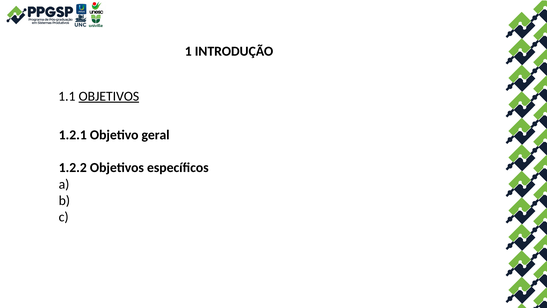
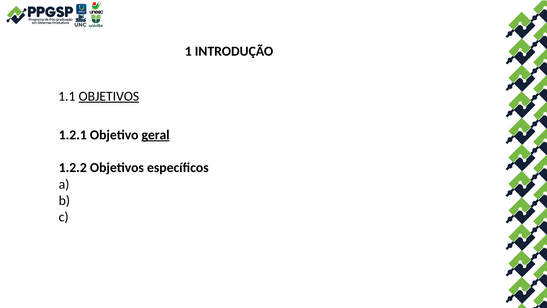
geral underline: none -> present (156, 135)
